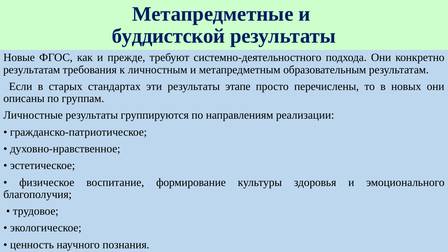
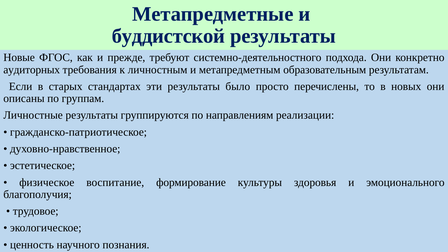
результатам: результатам -> аудиторных (32, 70)
этапе: этапе -> было (238, 86)
